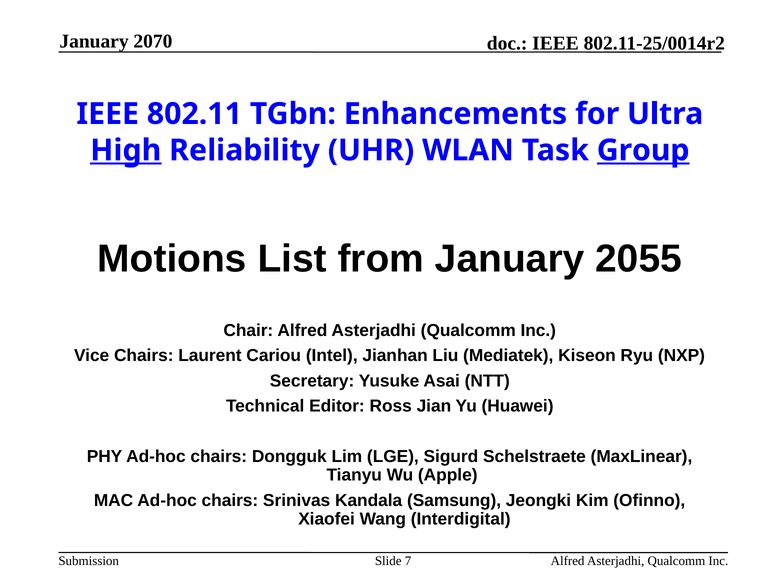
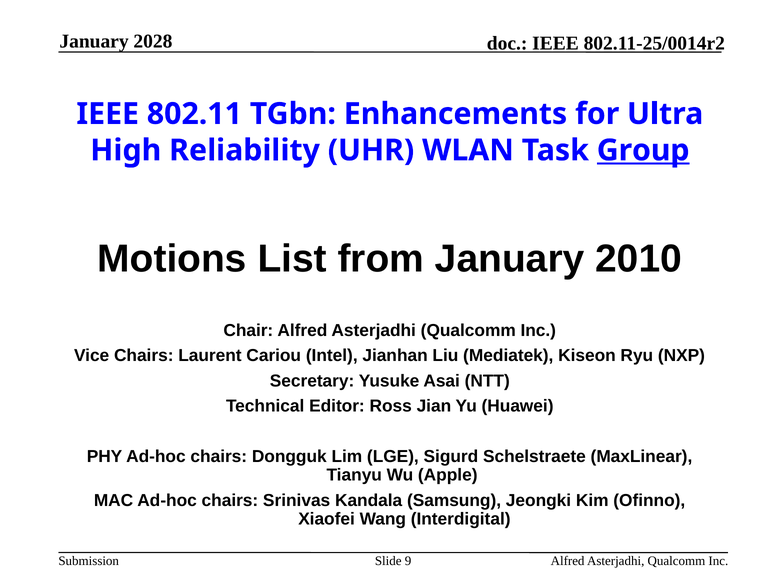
2070: 2070 -> 2028 (153, 41)
High underline: present -> none (126, 150)
2055: 2055 -> 2010 (639, 259)
7: 7 -> 9 (408, 561)
